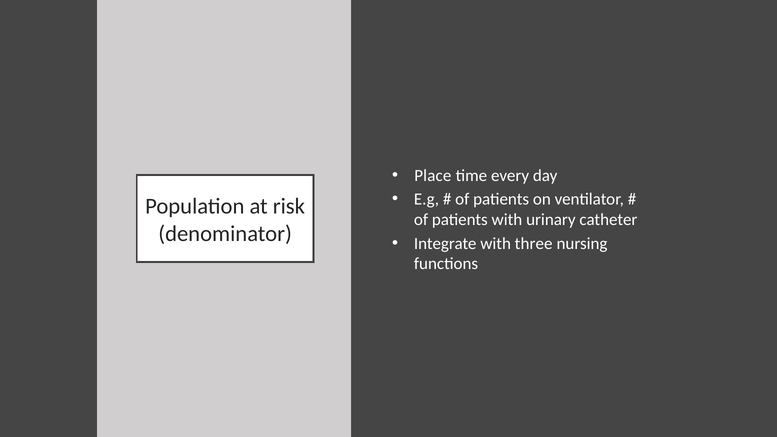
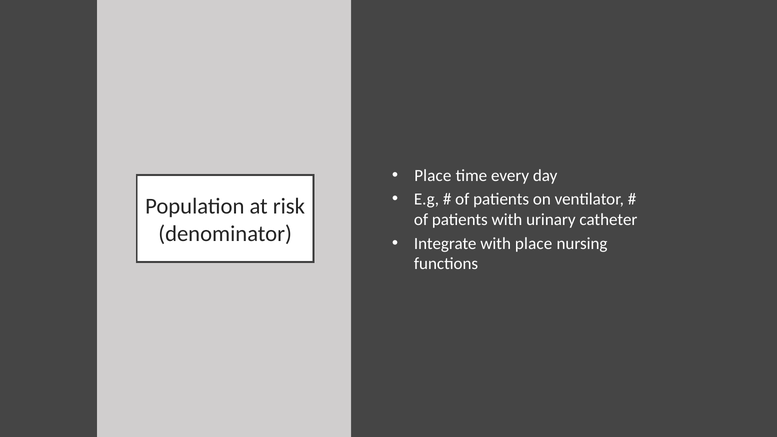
with three: three -> place (534, 244)
